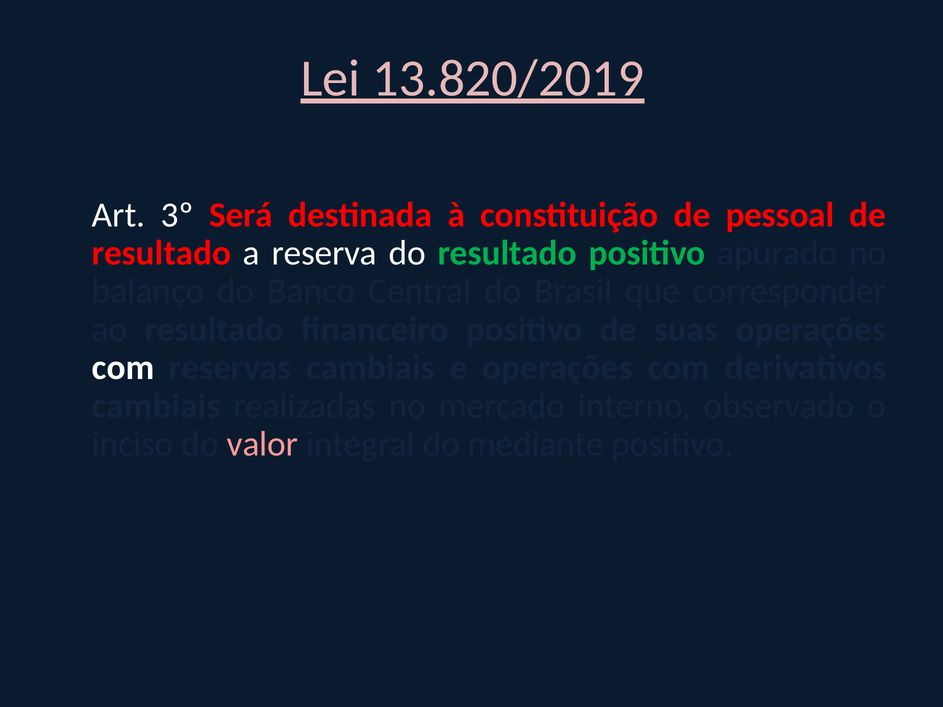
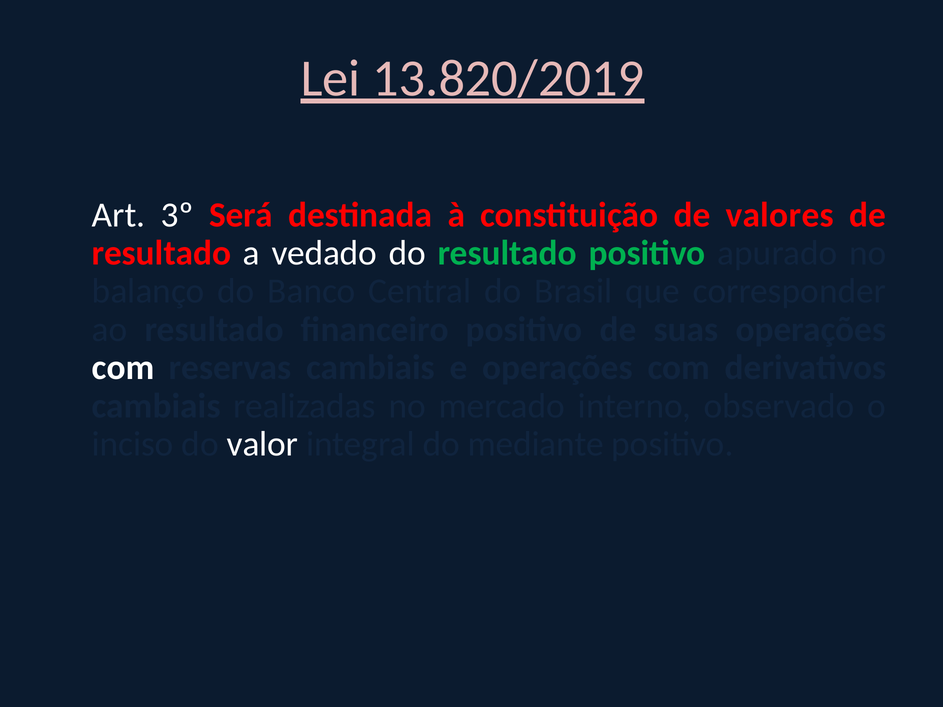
pessoal: pessoal -> valores (780, 215)
reserva: reserva -> vedado (324, 253)
valor colour: pink -> white (262, 444)
